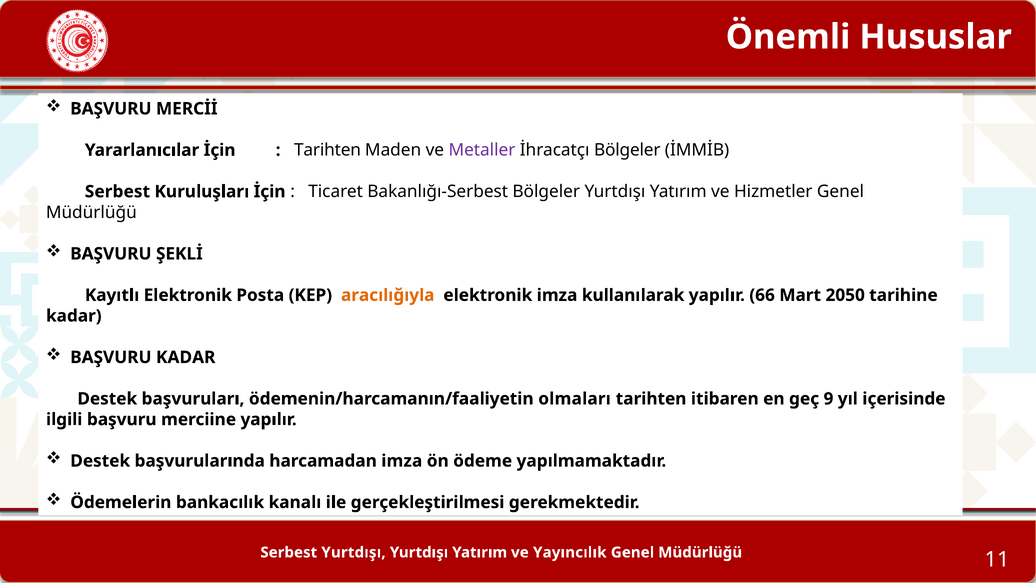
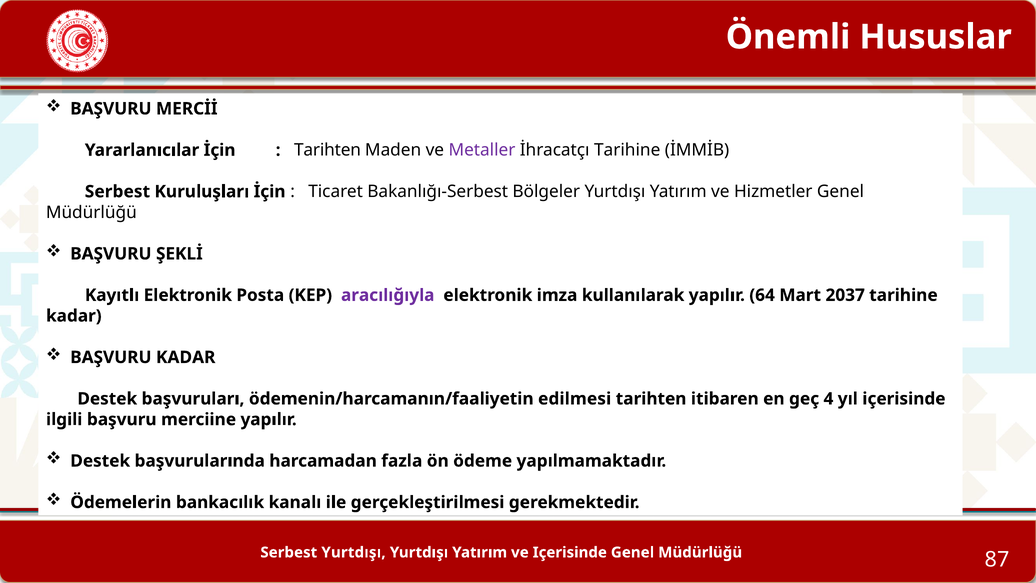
İhracatçı Bölgeler: Bölgeler -> Tarihine (627, 150)
aracılığıyla colour: orange -> purple (388, 295)
66: 66 -> 64 (762, 295)
2050: 2050 -> 2037 (845, 295)
olmaları: olmaları -> edilmesi (575, 399)
9: 9 -> 4 (828, 399)
harcamadan imza: imza -> fazla (402, 461)
ve Yayıncılık: Yayıncılık -> Içerisinde (570, 552)
11: 11 -> 87 (997, 560)
